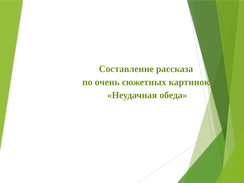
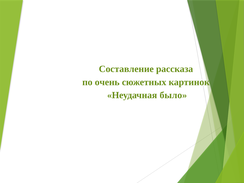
обеда: обеда -> было (173, 95)
